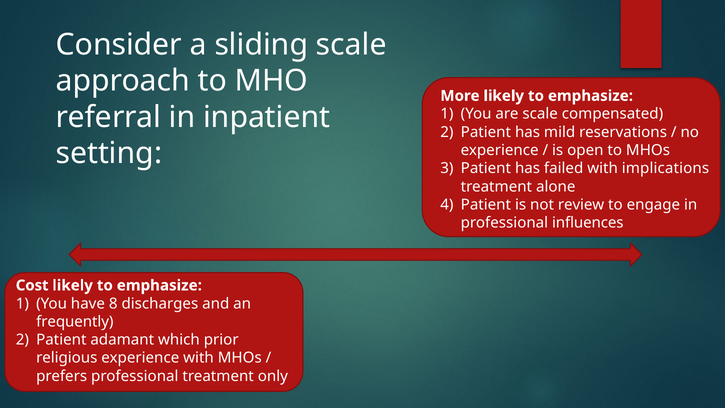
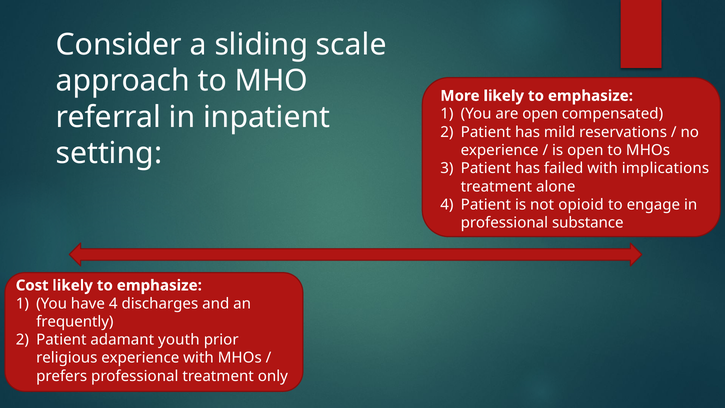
are scale: scale -> open (540, 114)
review: review -> opioid (581, 205)
influences: influences -> substance (588, 223)
have 8: 8 -> 4 (113, 303)
which: which -> youth (179, 340)
